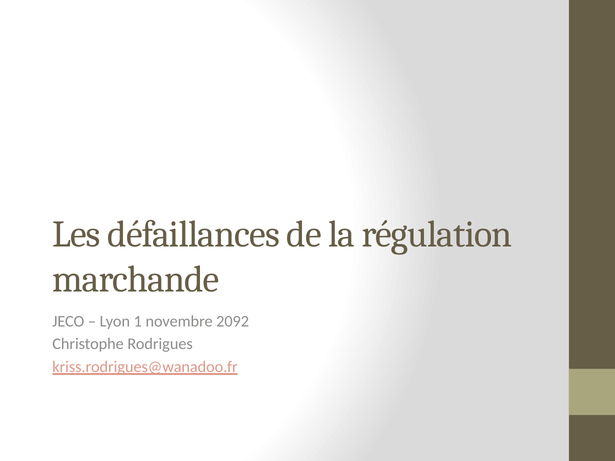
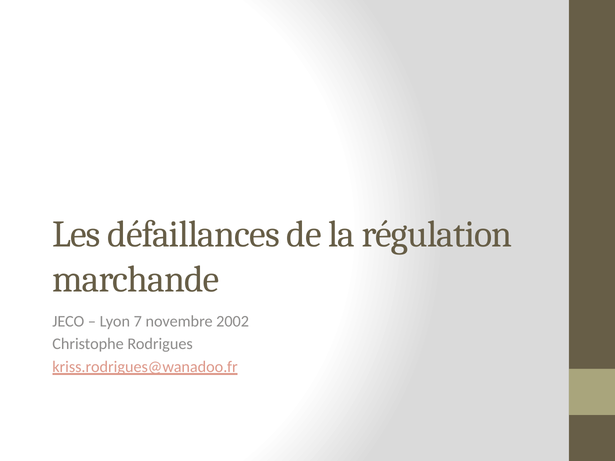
1: 1 -> 7 (138, 321)
2092: 2092 -> 2002 (233, 321)
